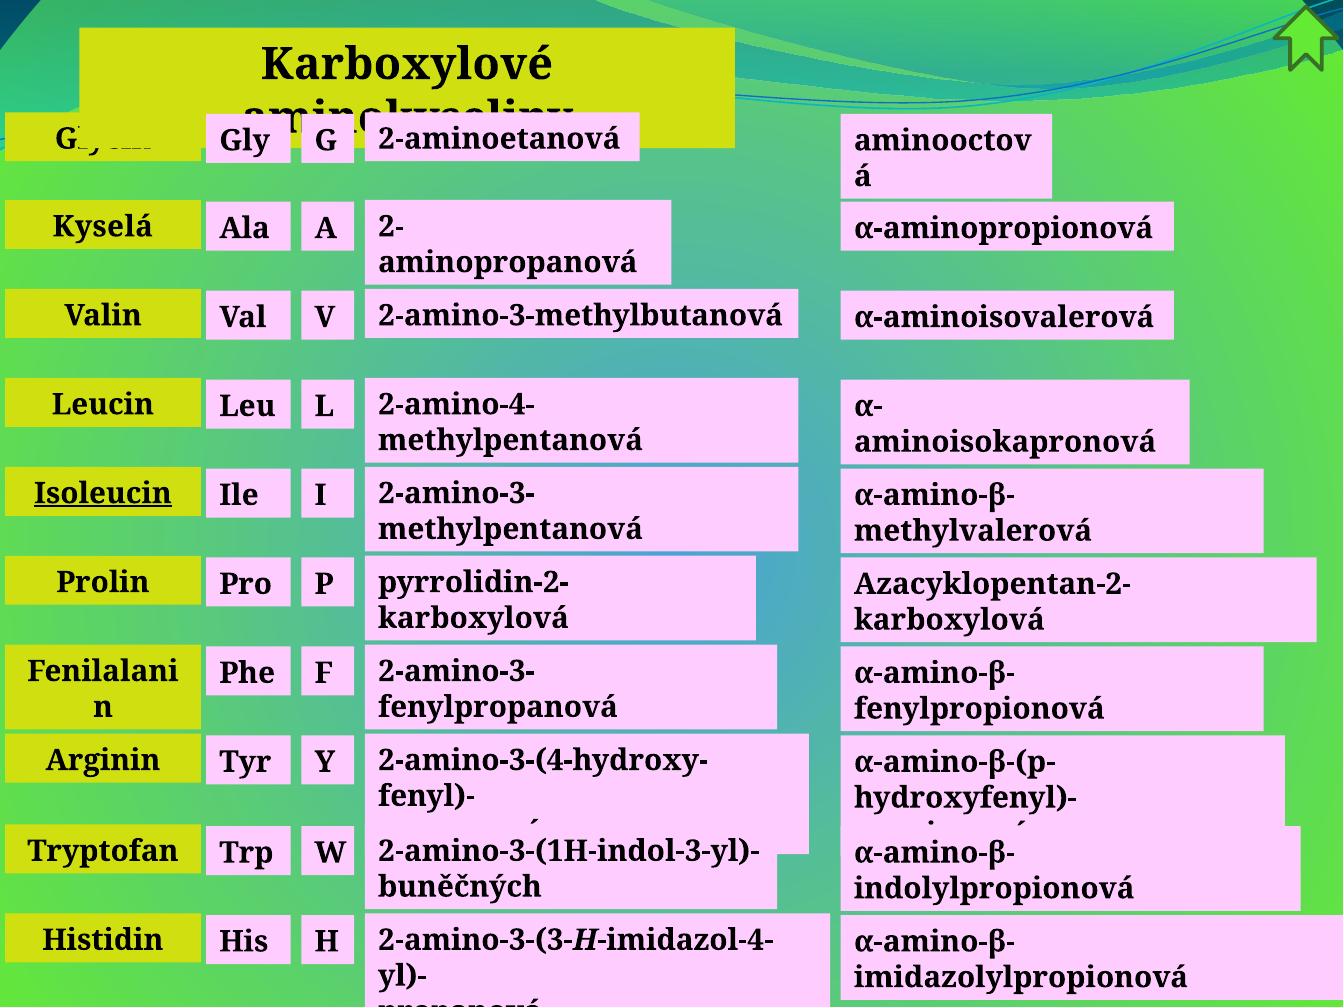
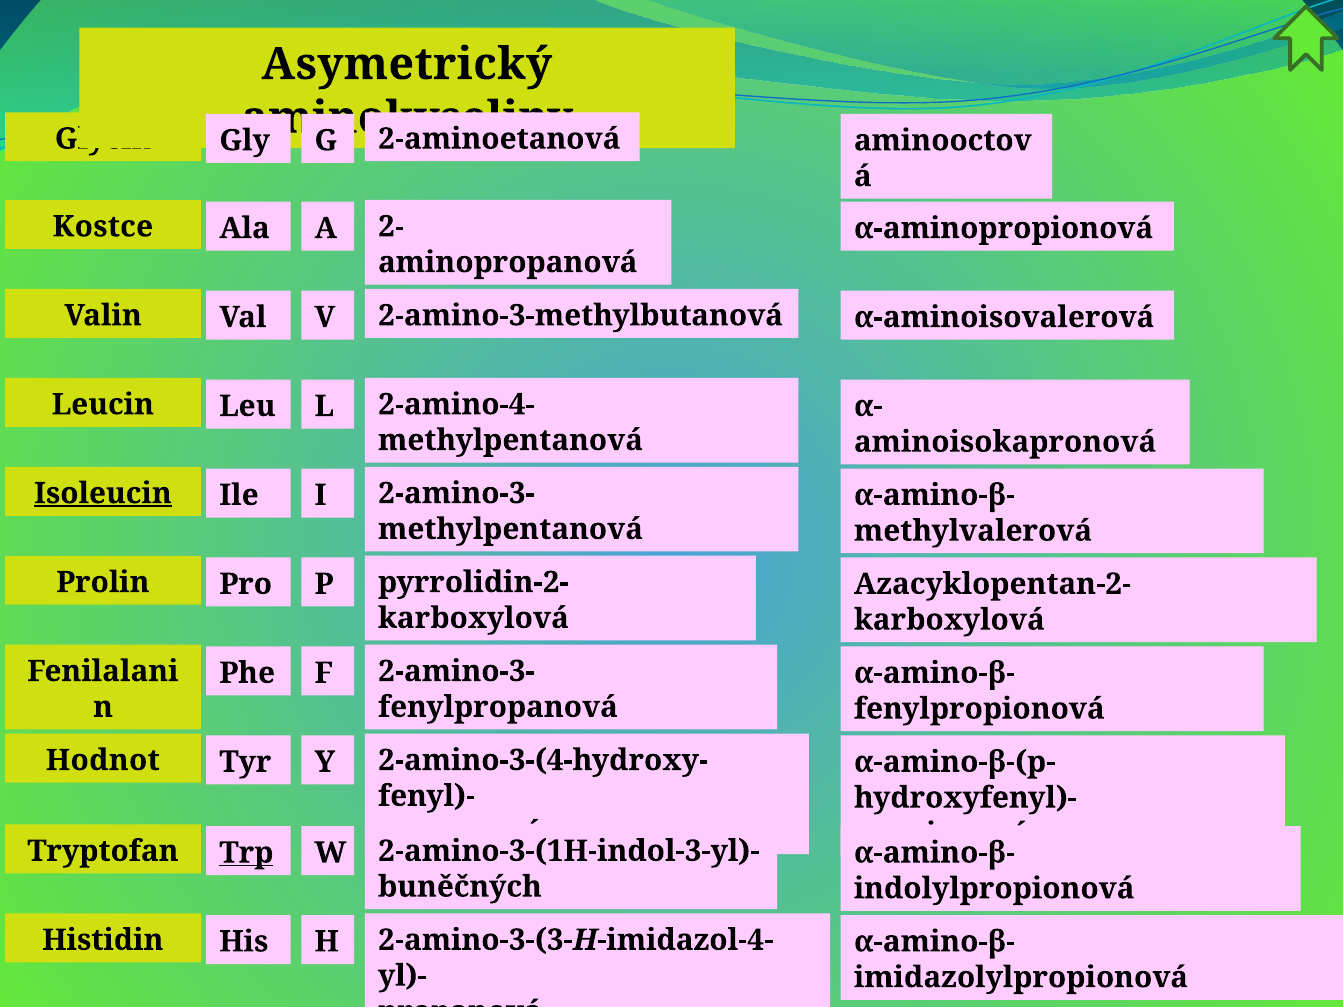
Karboxylové: Karboxylové -> Asymetrický (407, 64)
Kyselá: Kyselá -> Kostce (103, 227)
Arginin: Arginin -> Hodnot (103, 760)
Trp underline: none -> present (246, 853)
